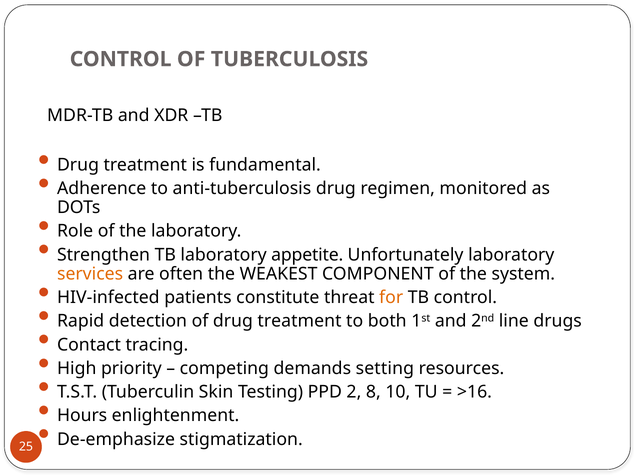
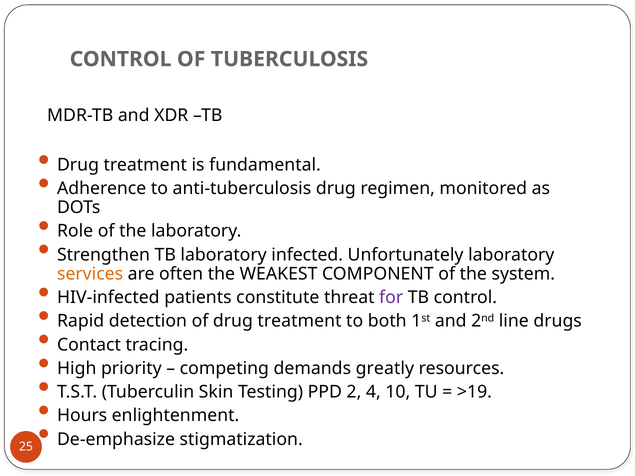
appetite: appetite -> infected (307, 255)
for colour: orange -> purple (391, 298)
setting: setting -> greatly (385, 369)
8: 8 -> 4 (373, 392)
>16: >16 -> >19 (474, 392)
